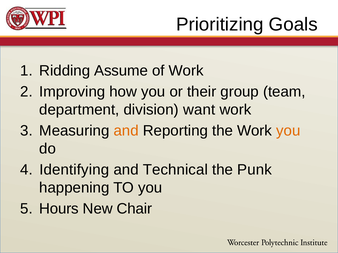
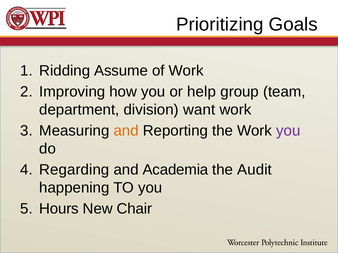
their: their -> help (202, 92)
you colour: orange -> purple (288, 131)
Identifying: Identifying -> Regarding (74, 170)
Technical: Technical -> Academia (175, 170)
Punk: Punk -> Audit (255, 170)
